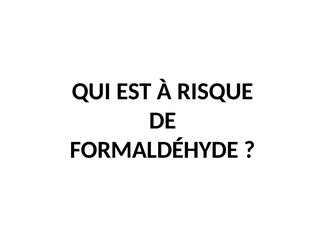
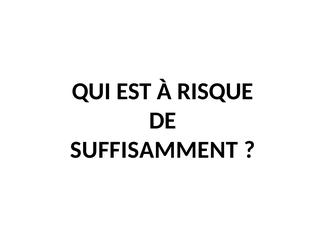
FORMALDÉHYDE: FORMALDÉHYDE -> SUFFISAMMENT (154, 150)
